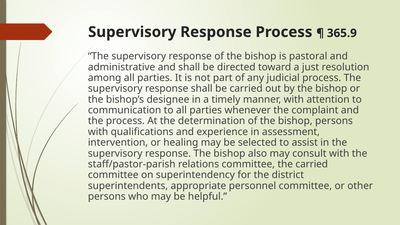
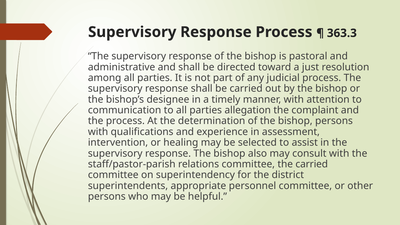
365.9: 365.9 -> 363.3 (342, 33)
whenever: whenever -> allegation (248, 110)
